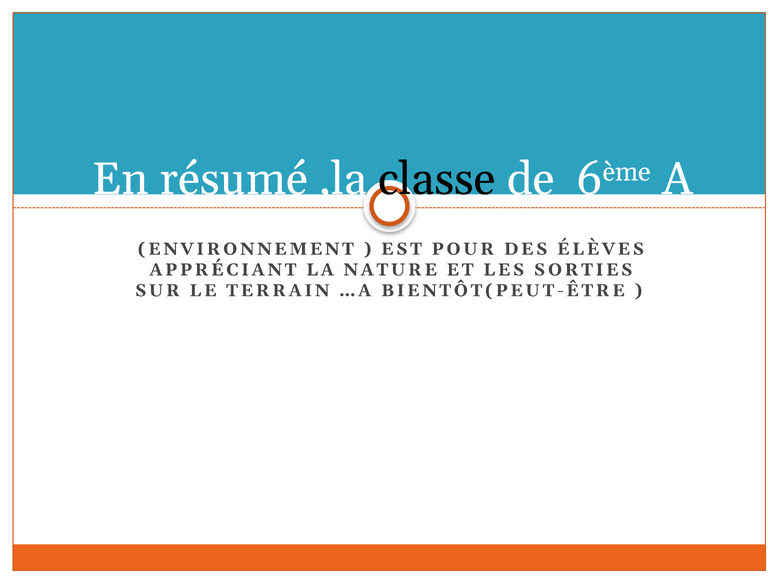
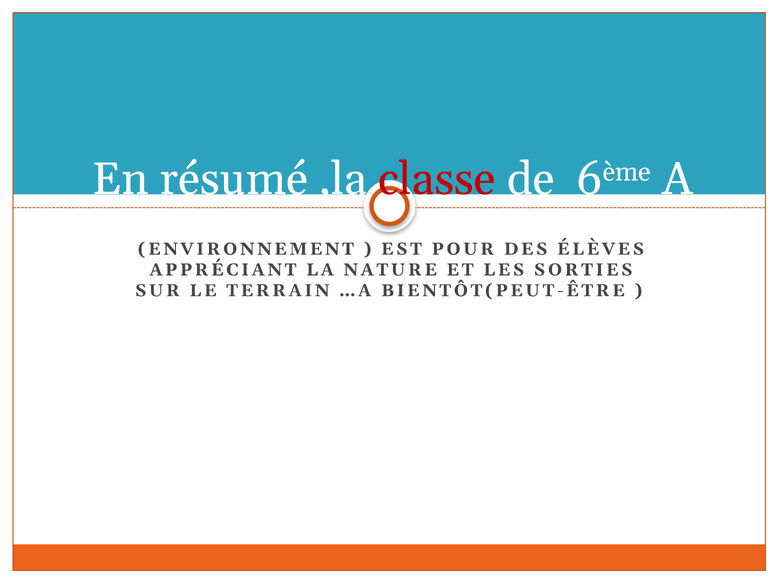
classe colour: black -> red (437, 179)
